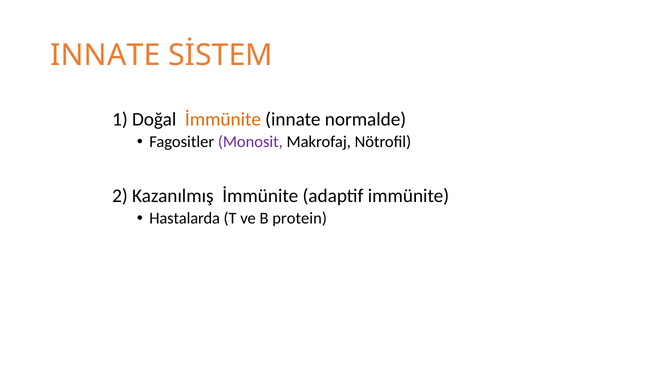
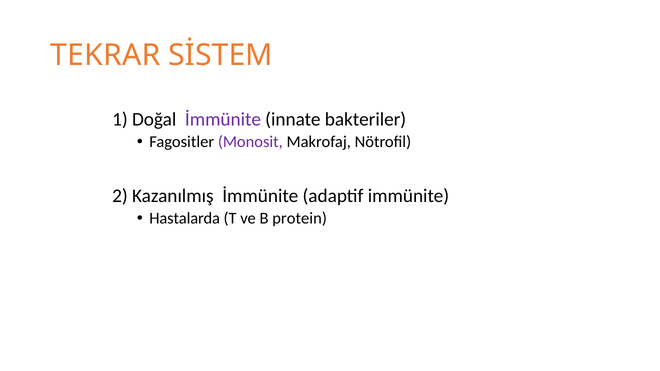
INNATE: INNATE -> TEKRAR (105, 55)
İmmünite colour: orange -> purple (223, 119)
normalde: normalde -> bakteriler (366, 119)
